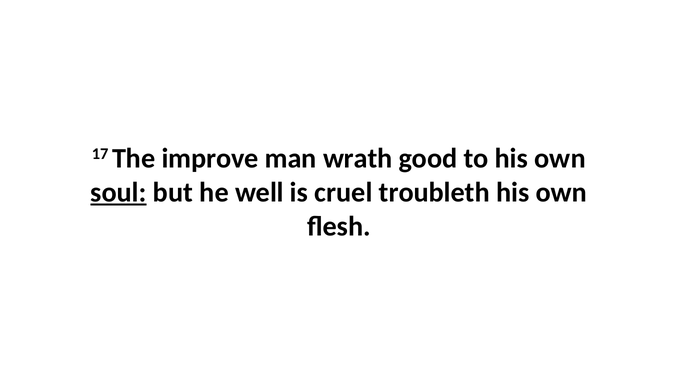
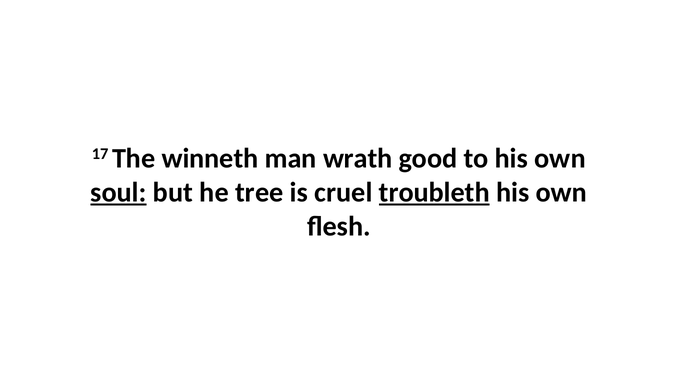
improve: improve -> winneth (210, 159)
well: well -> tree (259, 193)
troubleth underline: none -> present (434, 193)
